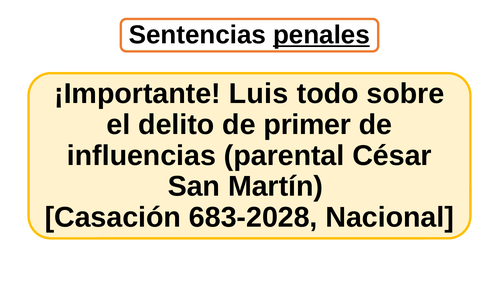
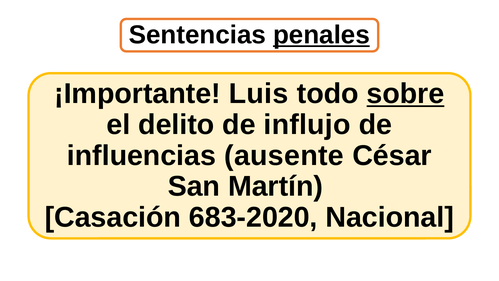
sobre underline: none -> present (405, 94)
primer: primer -> influjo (307, 125)
parental: parental -> ausente (284, 155)
683-2028: 683-2028 -> 683-2020 (253, 217)
